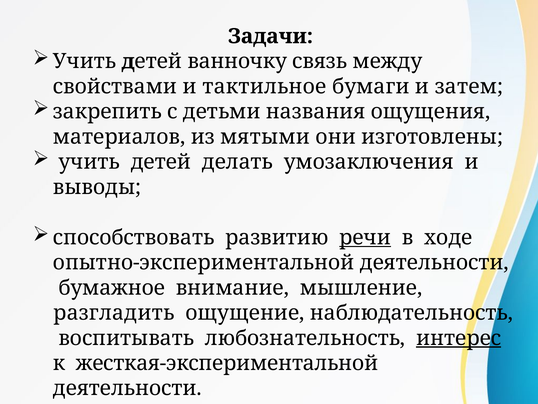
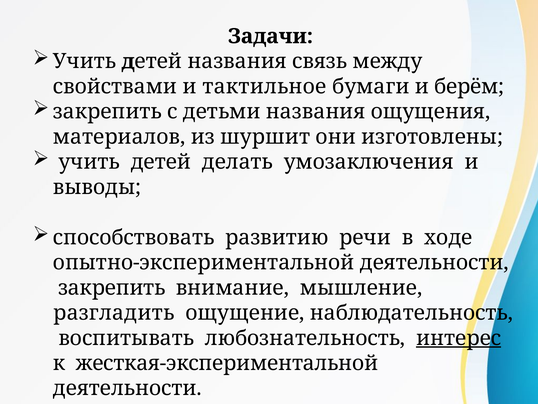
детей ванночку: ванночку -> названия (237, 61)
затем: затем -> берём (469, 86)
мятыми: мятыми -> шуршит (265, 137)
речи underline: present -> none (365, 237)
бумажное: бумажное -> закрепить (112, 287)
